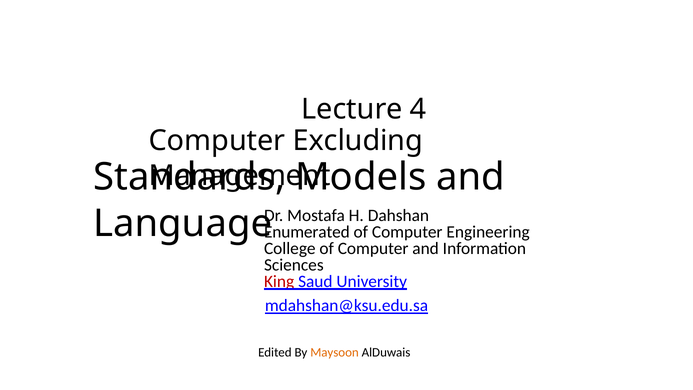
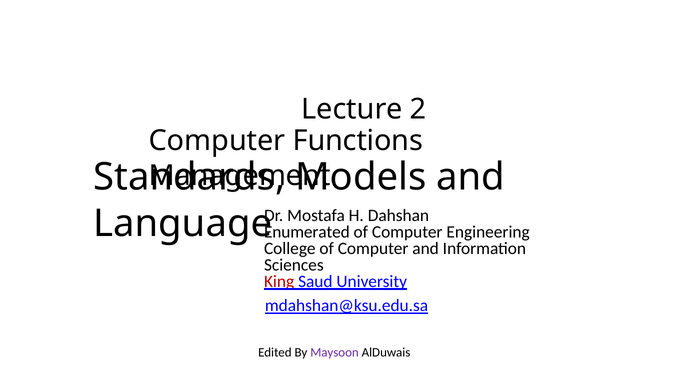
4: 4 -> 2 (418, 109)
Excluding: Excluding -> Functions (358, 140)
Maysoon colour: orange -> purple (335, 352)
